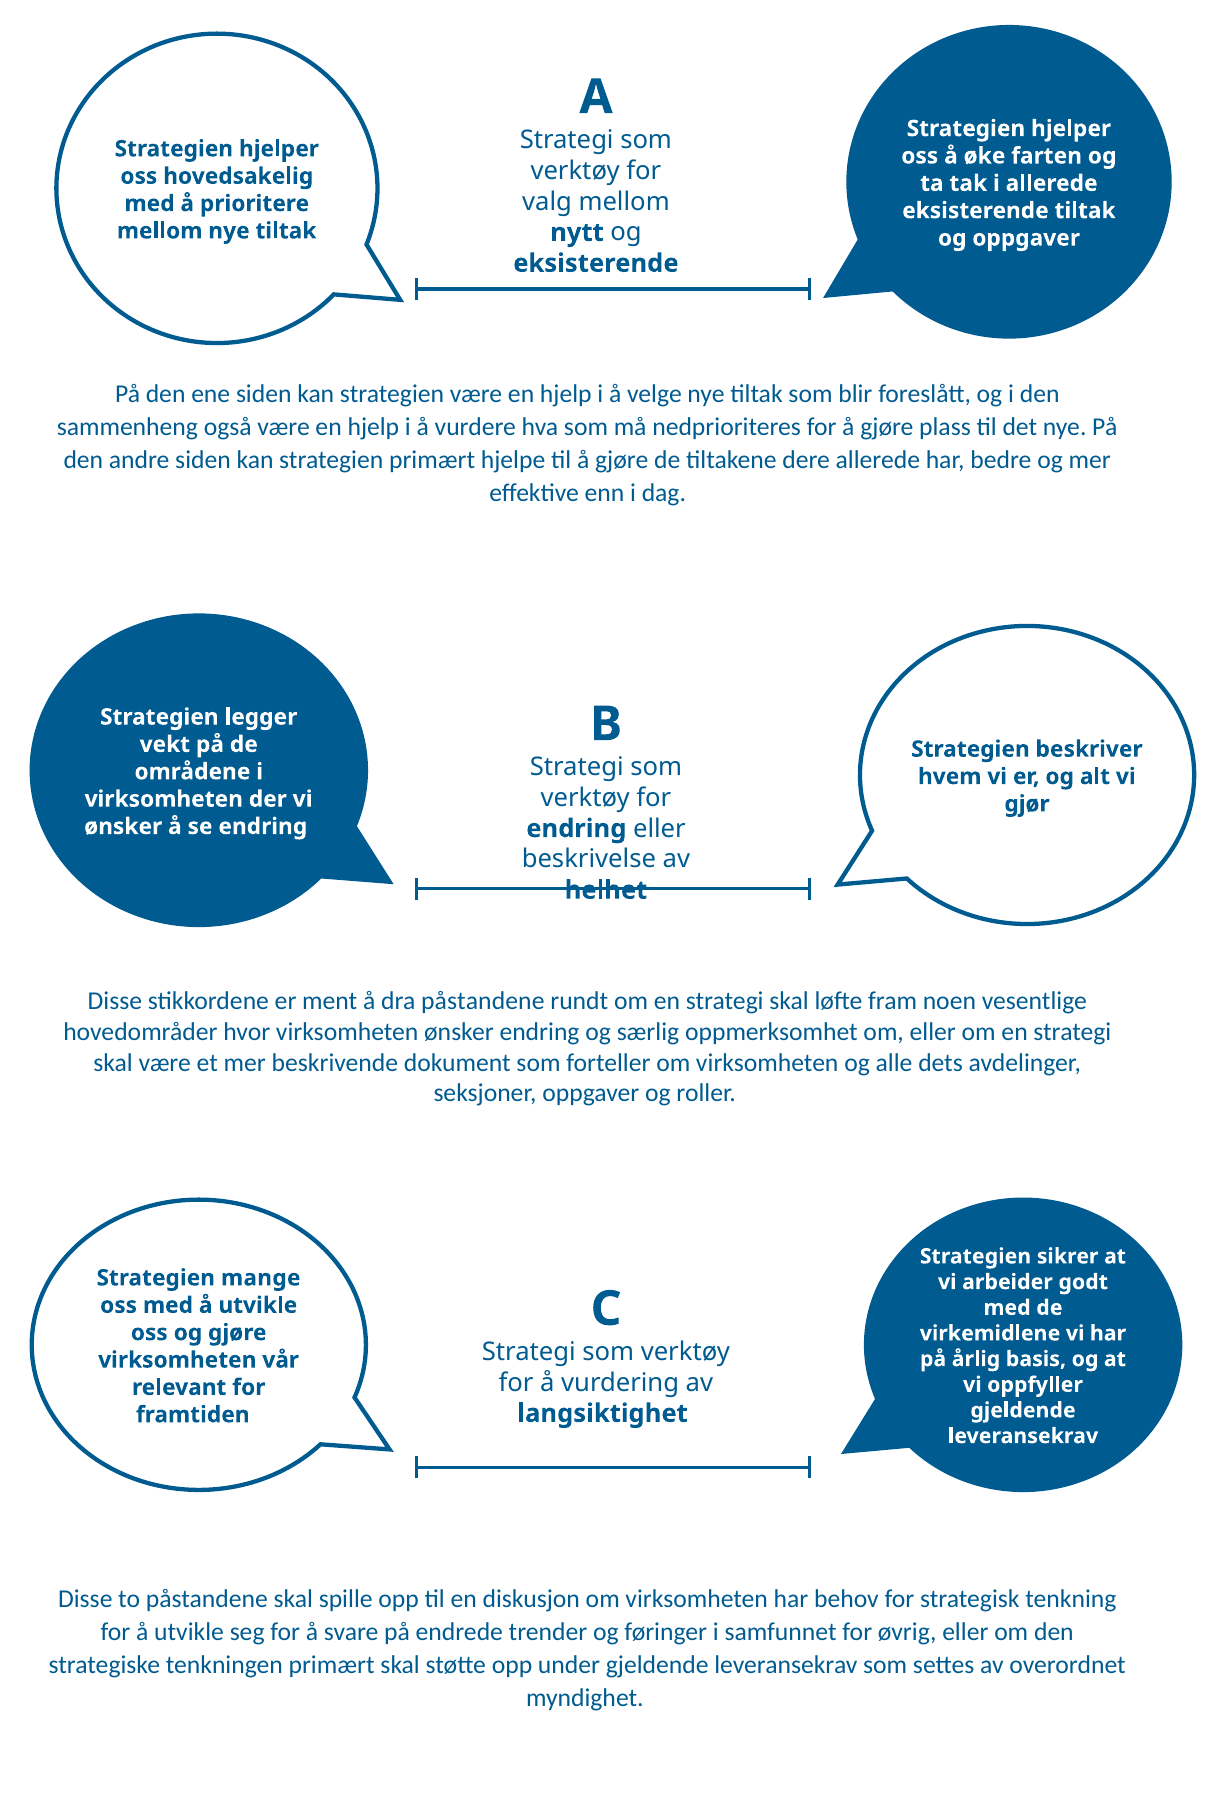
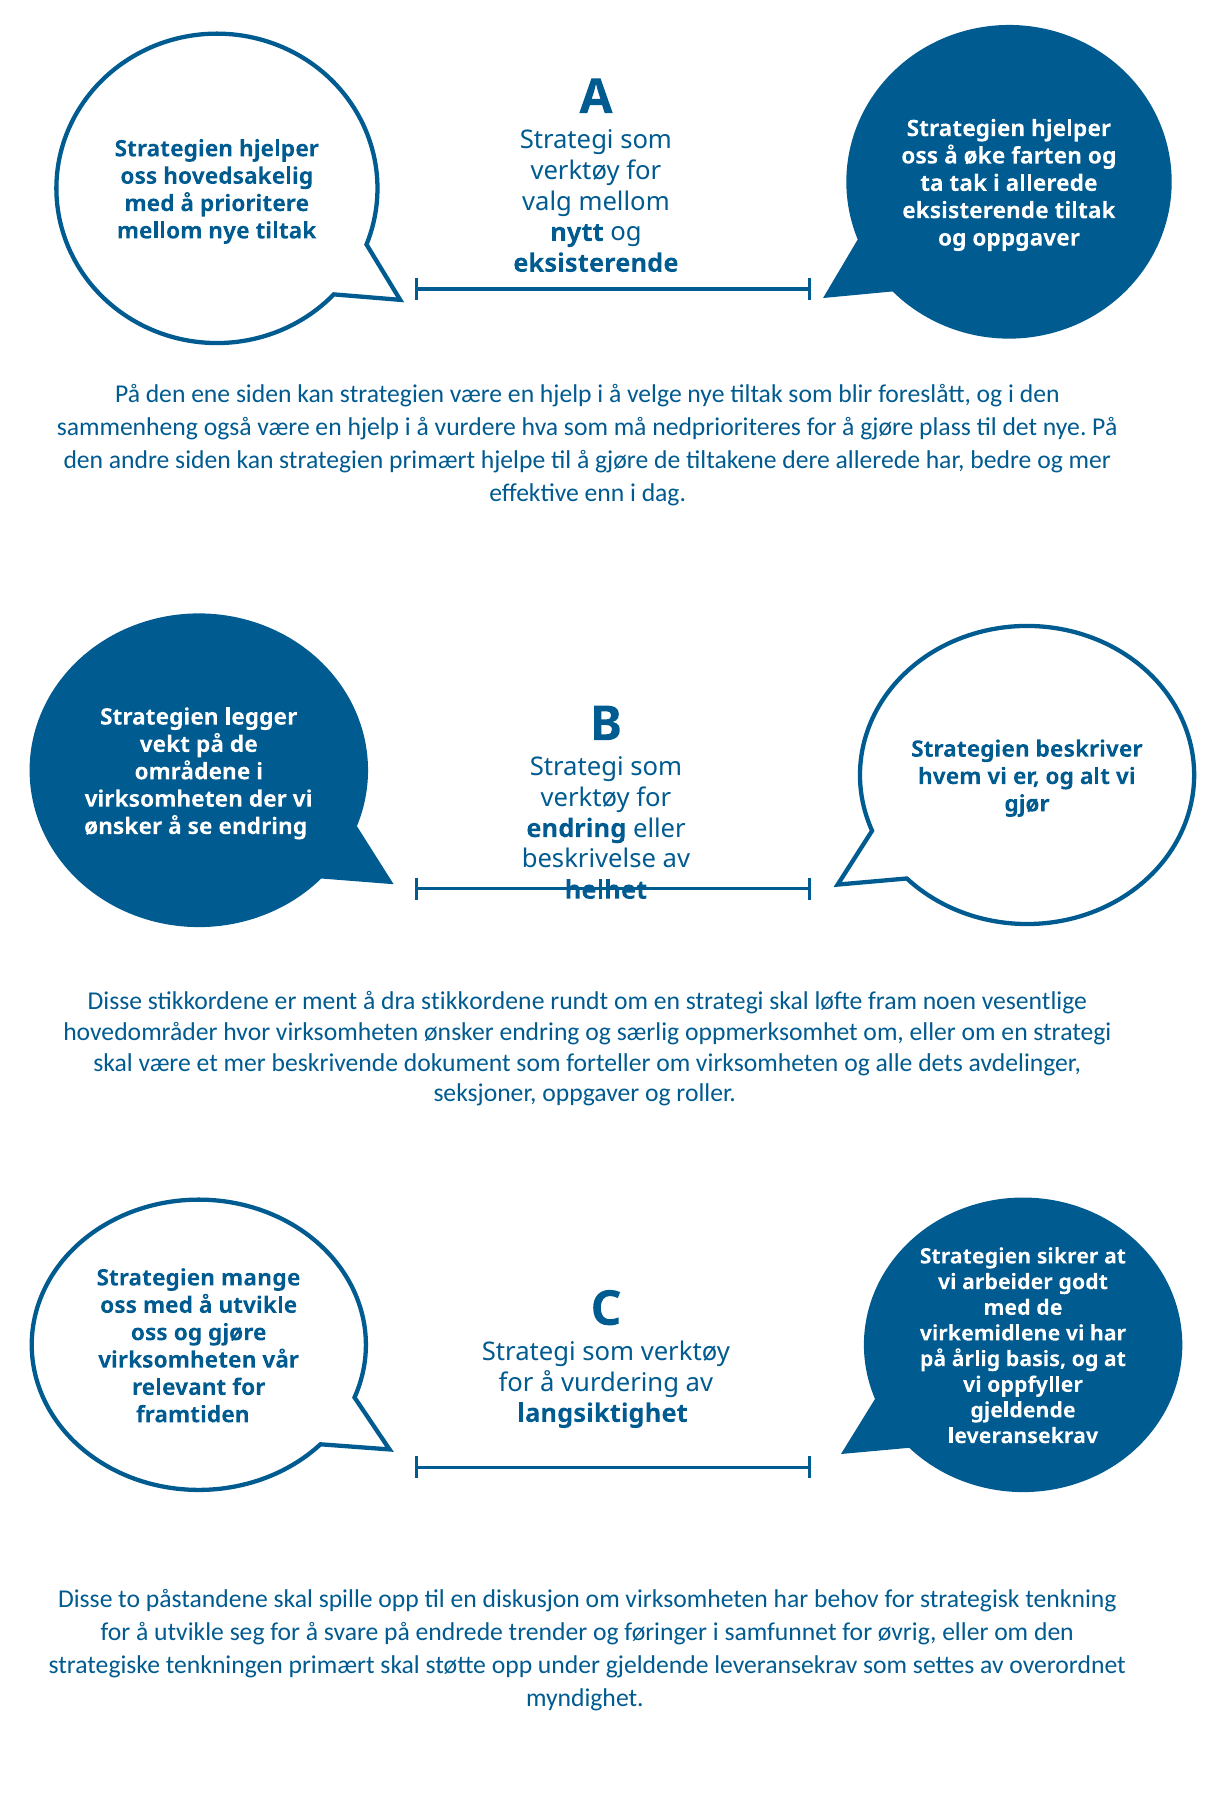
dra påstandene: påstandene -> stikkordene (483, 1001)
